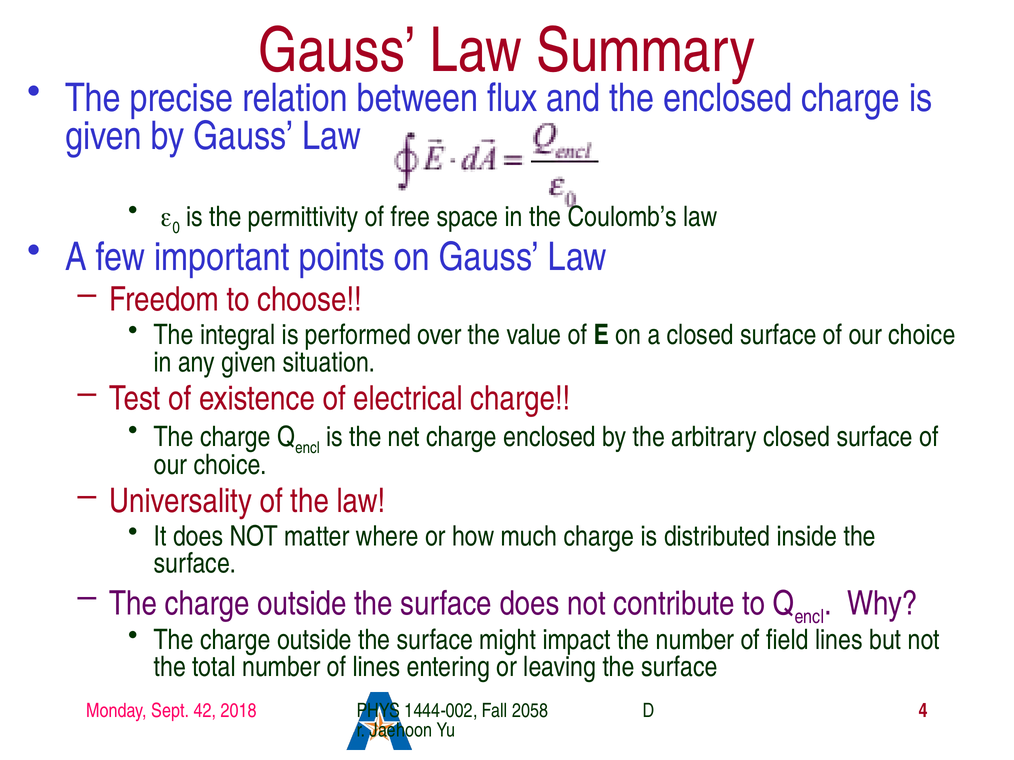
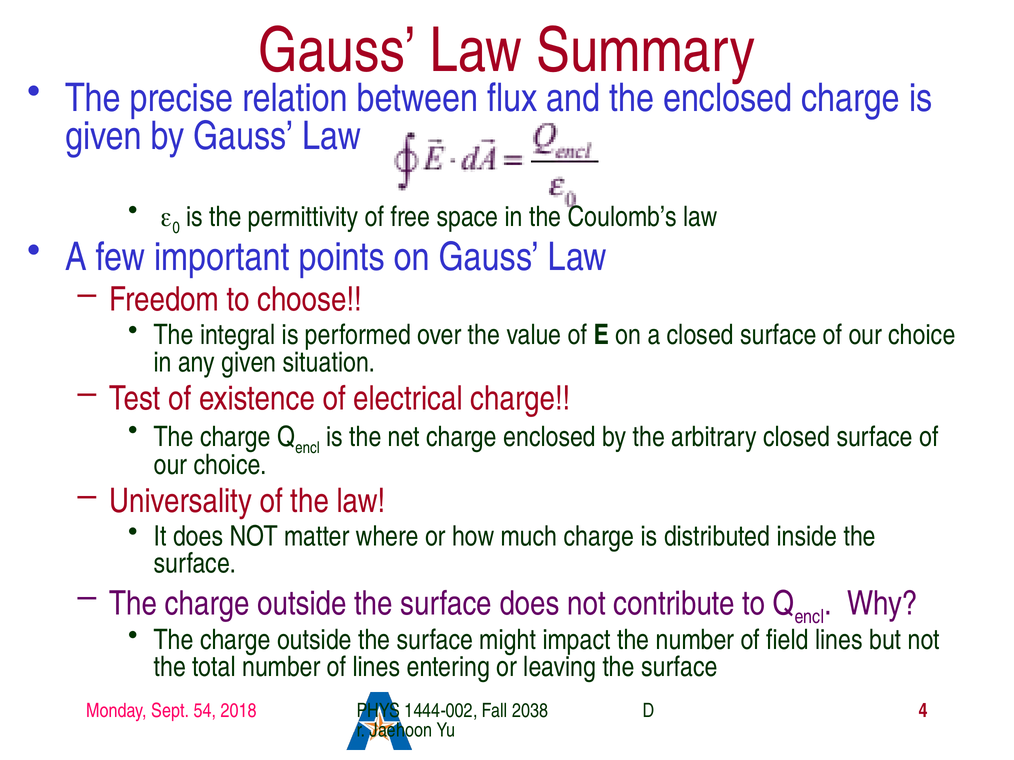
42: 42 -> 54 (205, 711)
2058: 2058 -> 2038 (530, 711)
